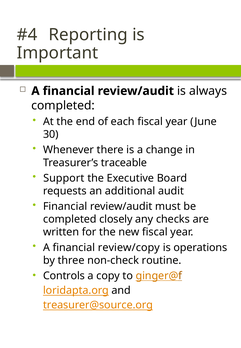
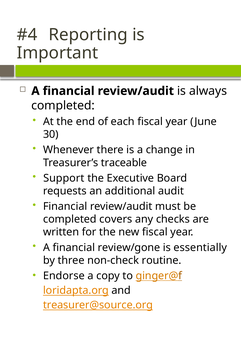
closely: closely -> covers (116, 219)
review/copy: review/copy -> review/gone (129, 248)
operations: operations -> essentially (200, 248)
Controls: Controls -> Endorse (64, 276)
